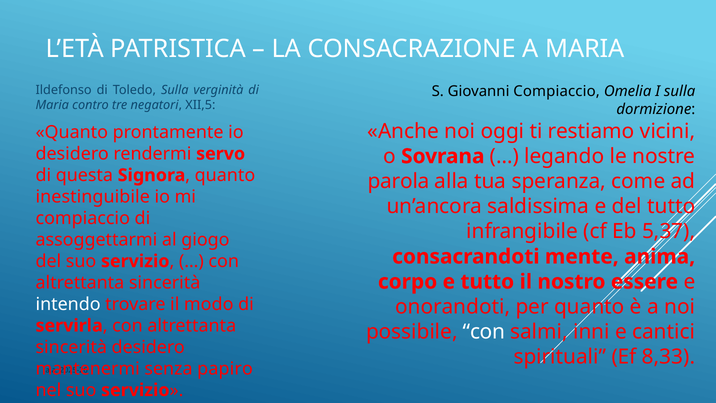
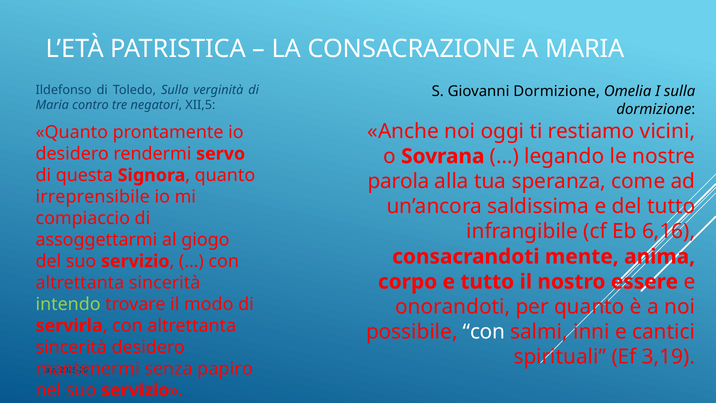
Giovanni Compiaccio: Compiaccio -> Dormizione (557, 91)
inestinguibile: inestinguibile -> irreprensibile (93, 197)
5,37: 5,37 -> 6,16 (669, 231)
intendo colour: white -> light green (68, 304)
8,33: 8,33 -> 3,19 (669, 357)
